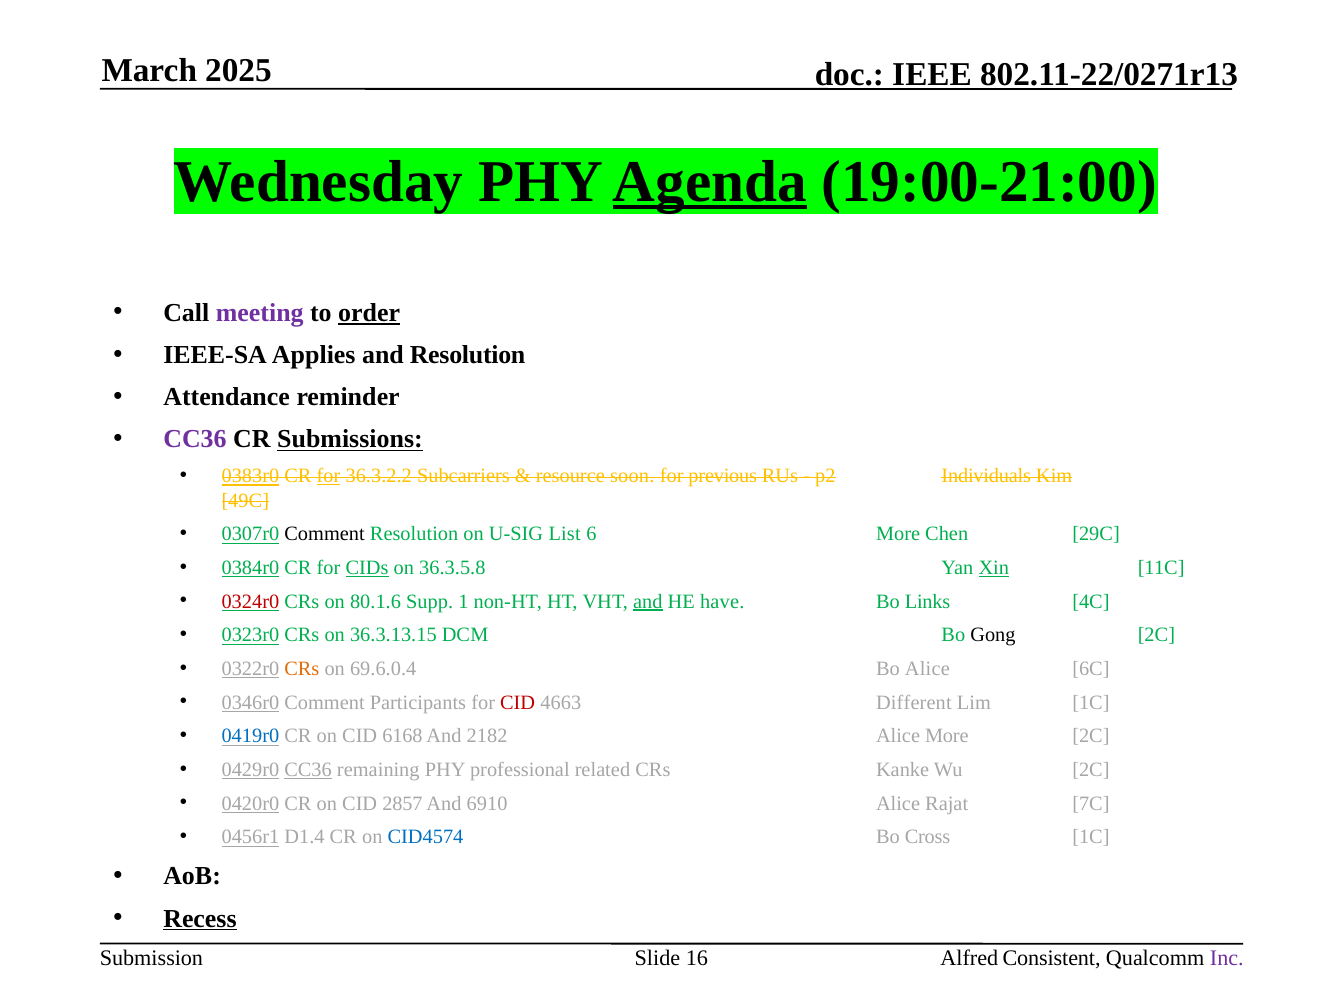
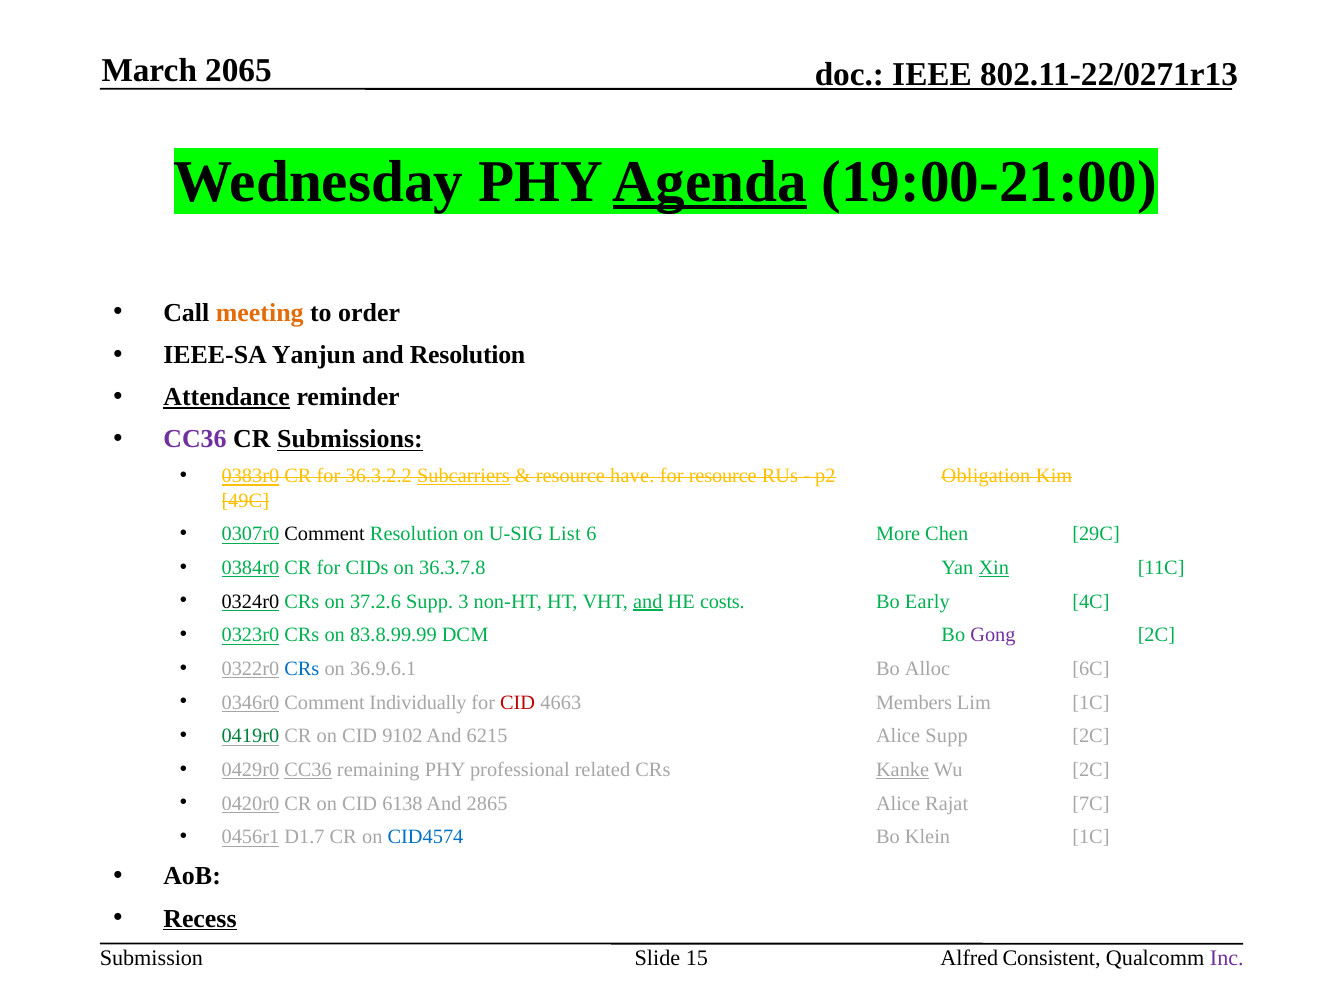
2025: 2025 -> 2065 (238, 71)
meeting colour: purple -> orange (260, 313)
order underline: present -> none (369, 313)
Applies: Applies -> Yanjun (314, 355)
Attendance underline: none -> present (227, 397)
for underline: present -> none (328, 476)
Subcarriers underline: none -> present (463, 476)
soon: soon -> have (632, 476)
for previous: previous -> resource (723, 476)
Individuals: Individuals -> Obligation (986, 476)
CIDs underline: present -> none (367, 568)
36.3.5.8: 36.3.5.8 -> 36.3.7.8 (452, 568)
0324r0 colour: red -> black (250, 601)
80.1.6: 80.1.6 -> 37.2.6 (376, 601)
1: 1 -> 3 (463, 601)
have: have -> costs (722, 601)
Links: Links -> Early (927, 601)
36.3.13.15: 36.3.13.15 -> 83.8.99.99 (393, 635)
Gong colour: black -> purple (993, 635)
CRs colour: orange -> blue (302, 669)
69.6.0.4: 69.6.0.4 -> 36.9.6.1 (383, 669)
Bo Alice: Alice -> Alloc (927, 669)
Participants: Participants -> Individually (418, 702)
Different: Different -> Members (914, 702)
0419r0 colour: blue -> green (250, 736)
6168: 6168 -> 9102 (402, 736)
2182: 2182 -> 6215 (487, 736)
Alice More: More -> Supp (947, 736)
Kanke underline: none -> present (903, 770)
2857: 2857 -> 6138 (402, 803)
6910: 6910 -> 2865 (487, 803)
D1.4: D1.4 -> D1.7 (304, 837)
Cross: Cross -> Klein (927, 837)
16: 16 -> 15 (697, 958)
